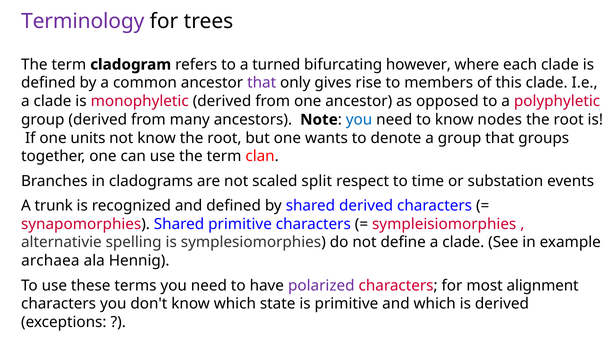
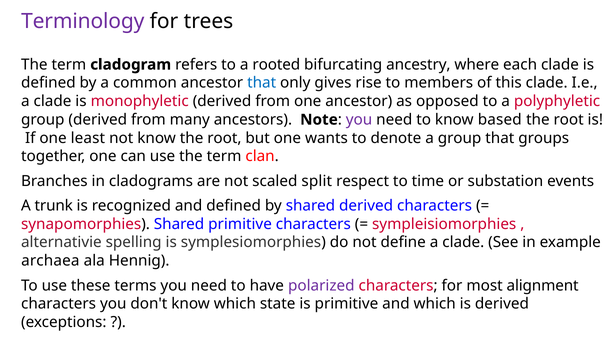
turned: turned -> rooted (276, 65)
however: however -> ancestry (418, 65)
that colour: purple -> blue (262, 83)
you colour: blue -> purple (359, 120)
nodes: nodes -> based (500, 120)
units: units -> least (88, 138)
